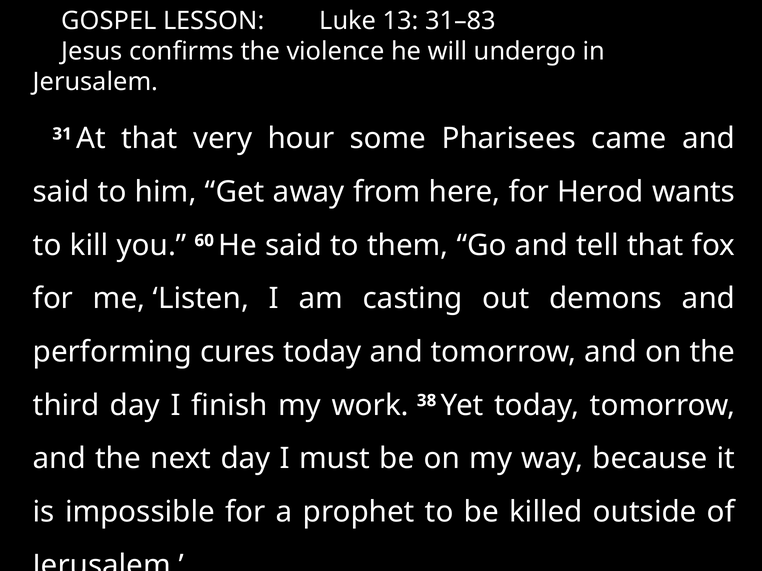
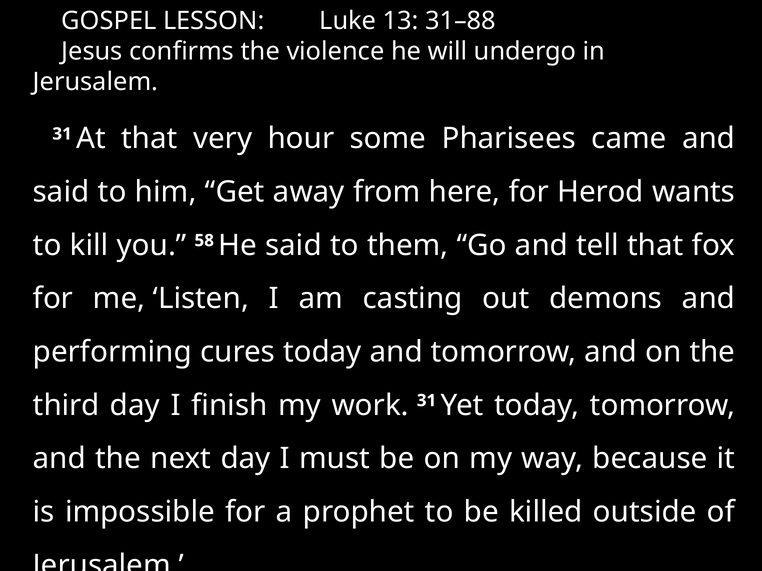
31–83: 31–83 -> 31–88 (461, 21)
60: 60 -> 58 (204, 241)
work 38: 38 -> 31 (427, 401)
